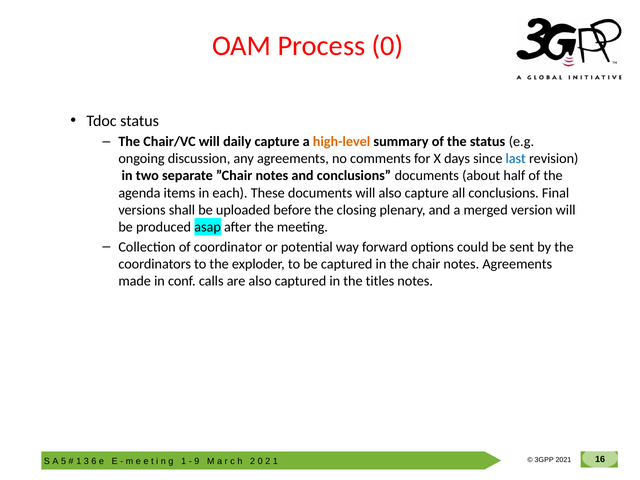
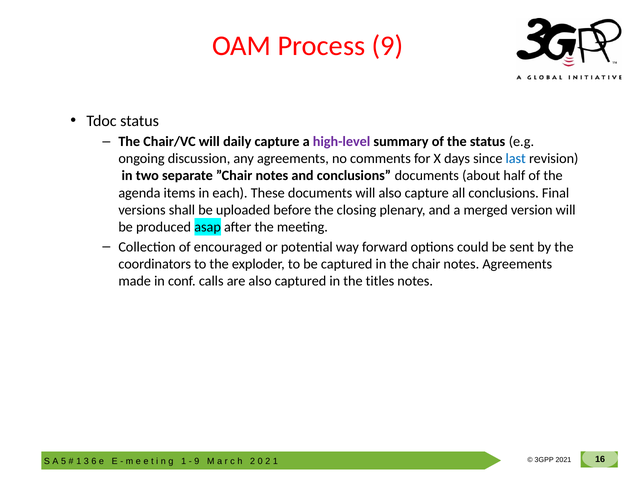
Process 0: 0 -> 9 (388, 46)
high-level colour: orange -> purple (342, 142)
coordinator: coordinator -> encouraged (228, 247)
